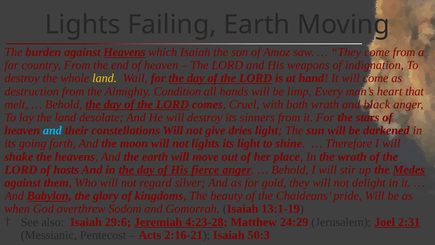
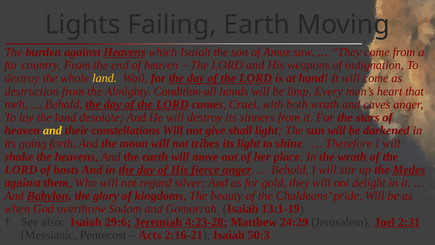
black: black -> caves (377, 104)
and colour: light blue -> yellow (52, 130)
dries: dries -> shall (240, 130)
not lights: lights -> tribes (205, 143)
